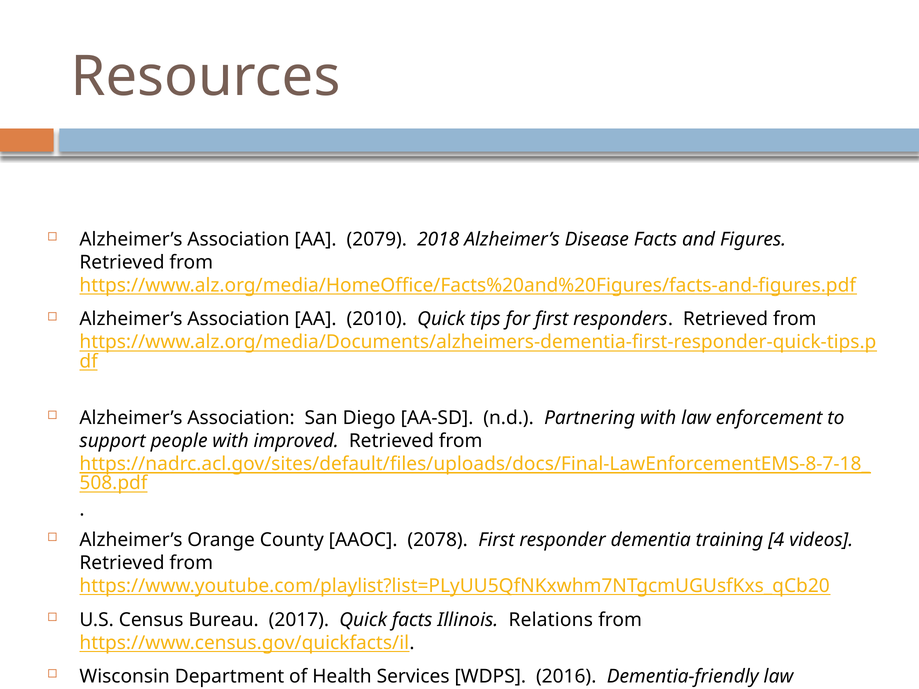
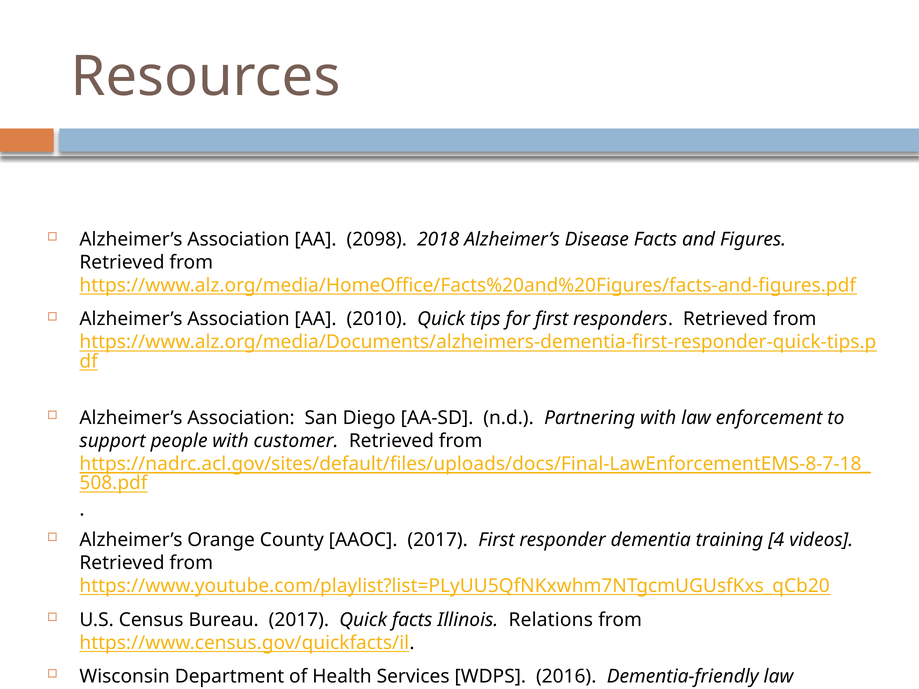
2079: 2079 -> 2098 (377, 239)
improved: improved -> customer (296, 441)
AAOC 2078: 2078 -> 2017 (438, 540)
